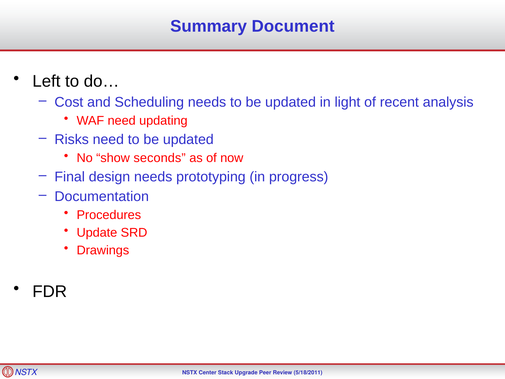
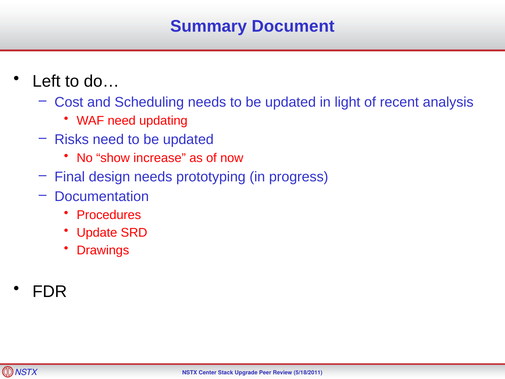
seconds: seconds -> increase (160, 158)
